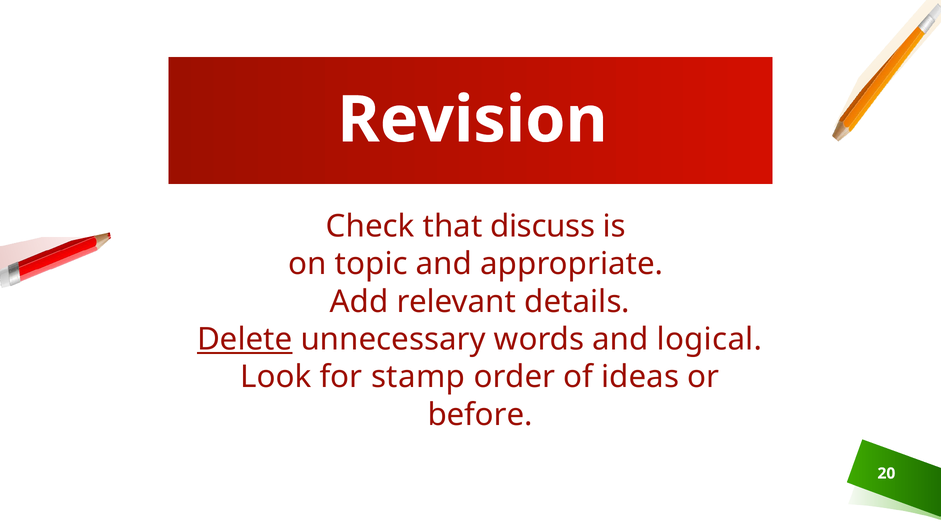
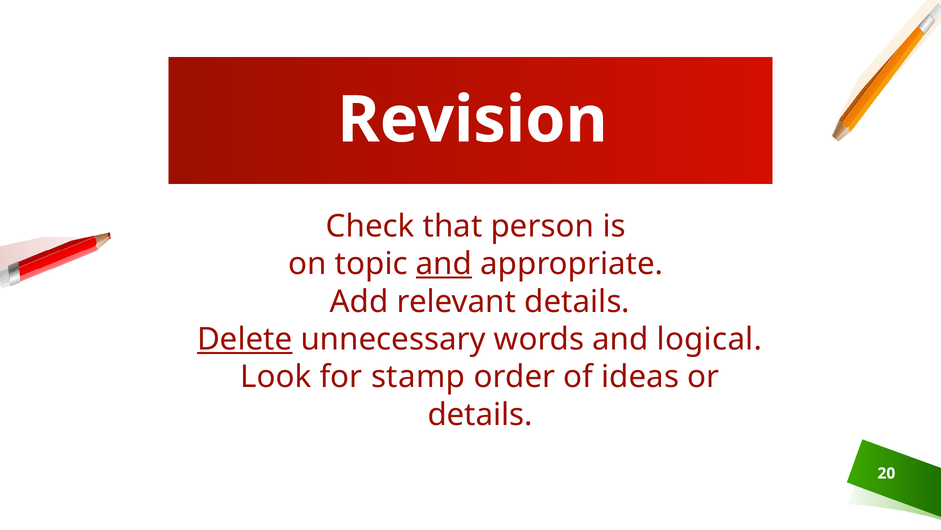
discuss: discuss -> person (542, 226)
and underline: none -> present (444, 264)
before: before -> details (480, 414)
